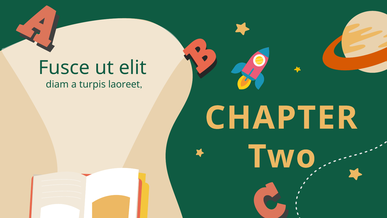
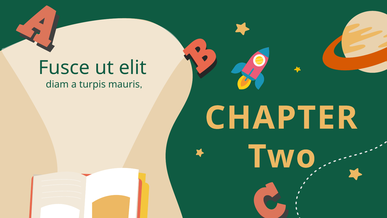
laoreet: laoreet -> mauris (124, 84)
